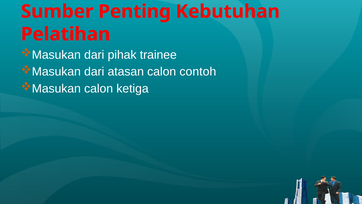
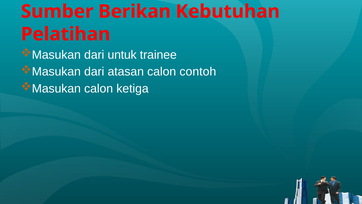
Penting: Penting -> Berikan (135, 11)
pihak: pihak -> untuk (122, 55)
